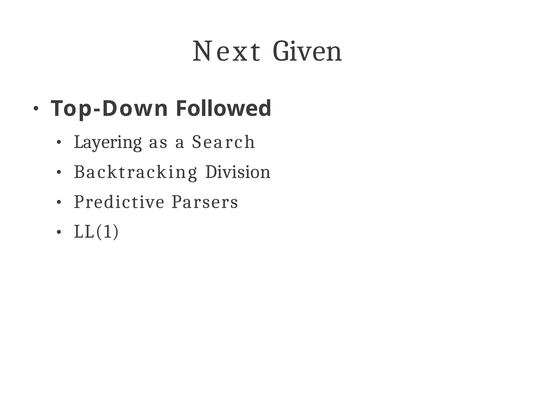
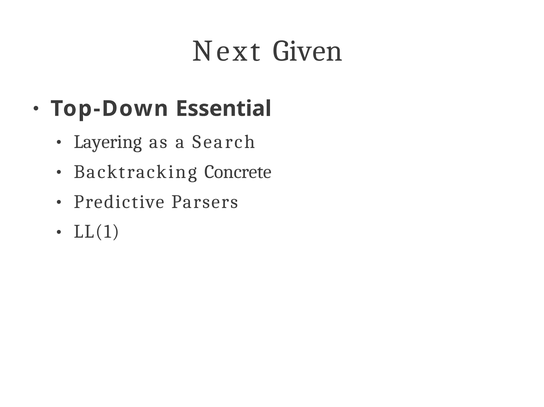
Followed: Followed -> Essential (223, 109)
Division: Division -> Concrete (238, 172)
